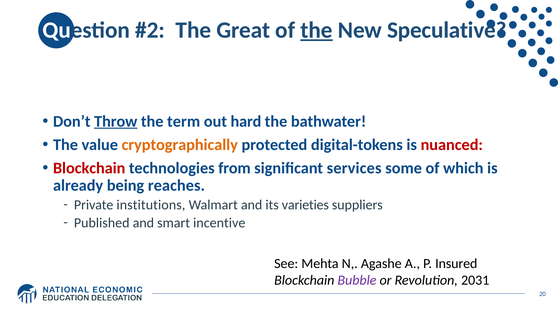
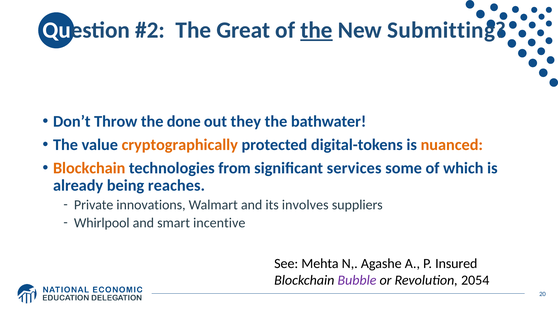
Speculative: Speculative -> Submitting (447, 30)
Throw underline: present -> none (116, 121)
term: term -> done (184, 121)
hard: hard -> they (246, 121)
nuanced colour: red -> orange (452, 145)
Blockchain colour: red -> orange (89, 168)
institutions: institutions -> innovations (151, 205)
varieties: varieties -> involves (305, 205)
Published: Published -> Whirlpool (102, 223)
2031: 2031 -> 2054 (475, 280)
